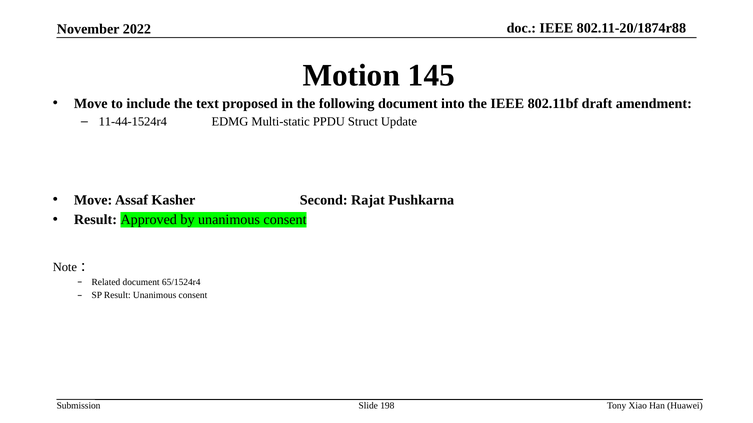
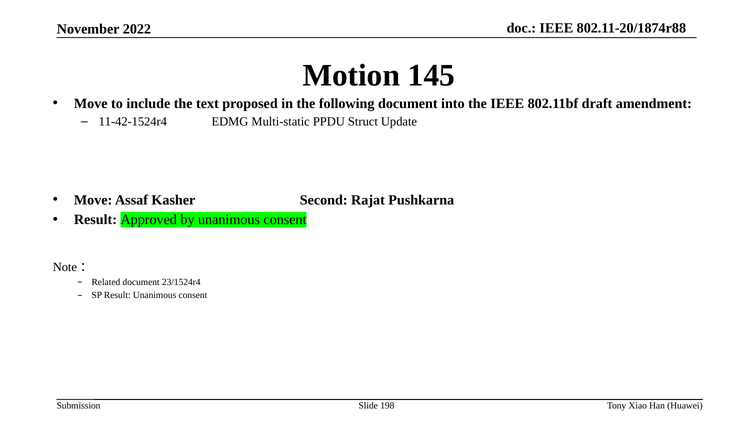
11-44-1524r4: 11-44-1524r4 -> 11-42-1524r4 (133, 122)
65/1524r4: 65/1524r4 -> 23/1524r4 (181, 282)
